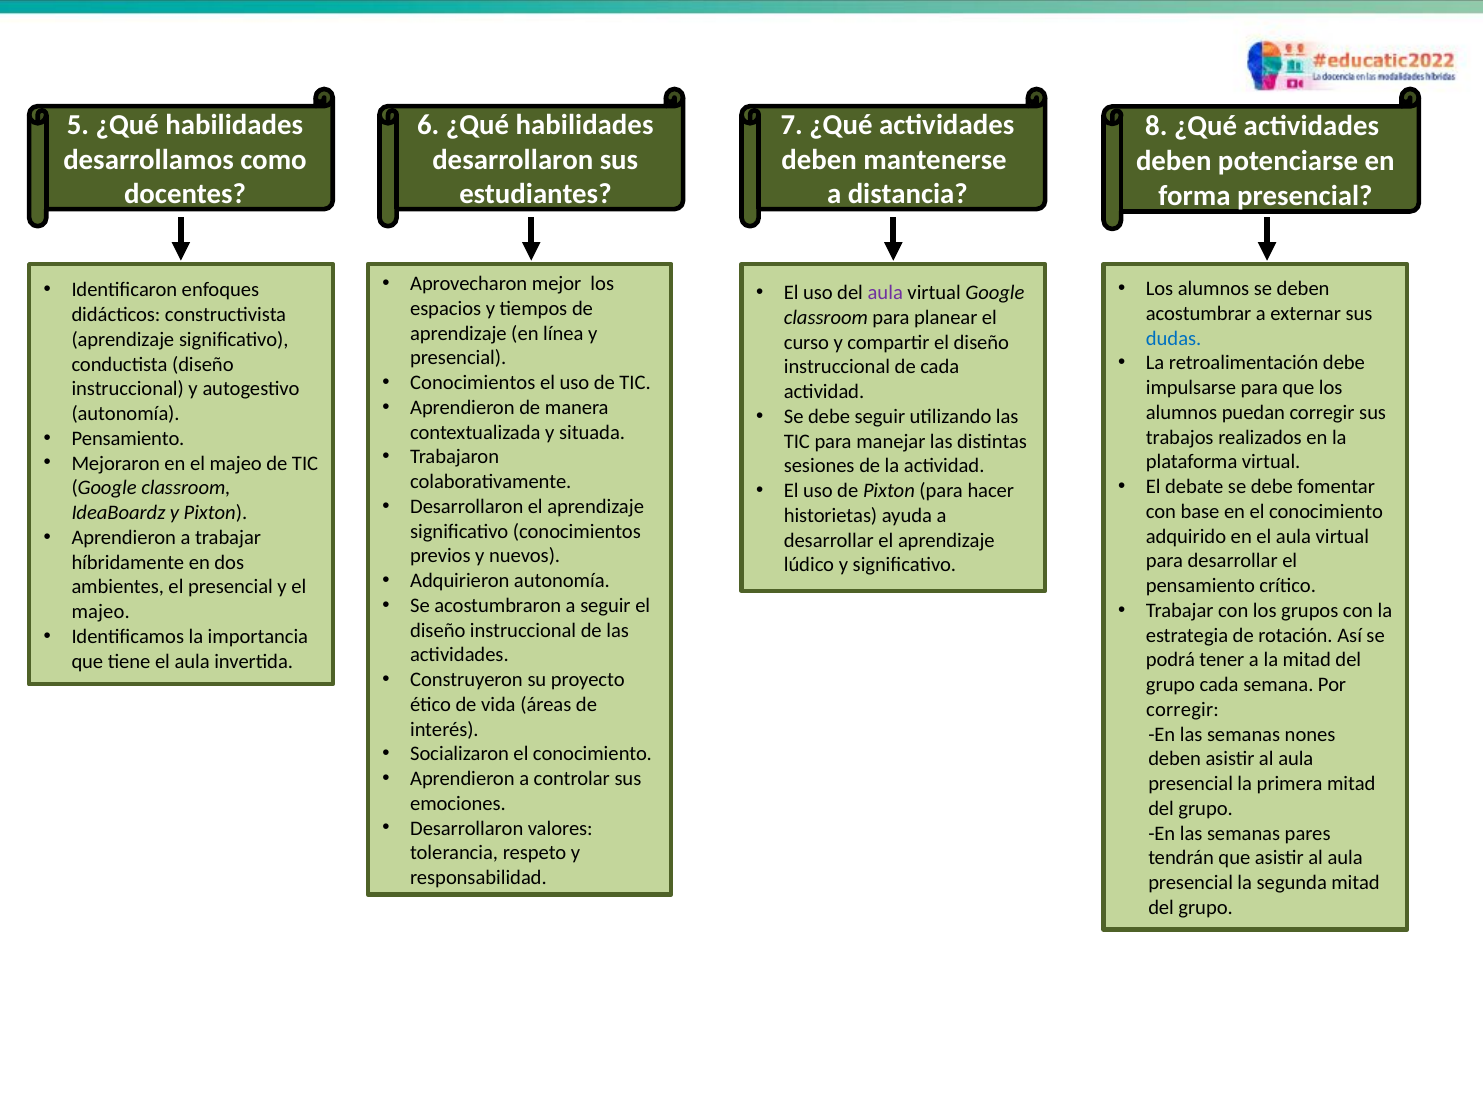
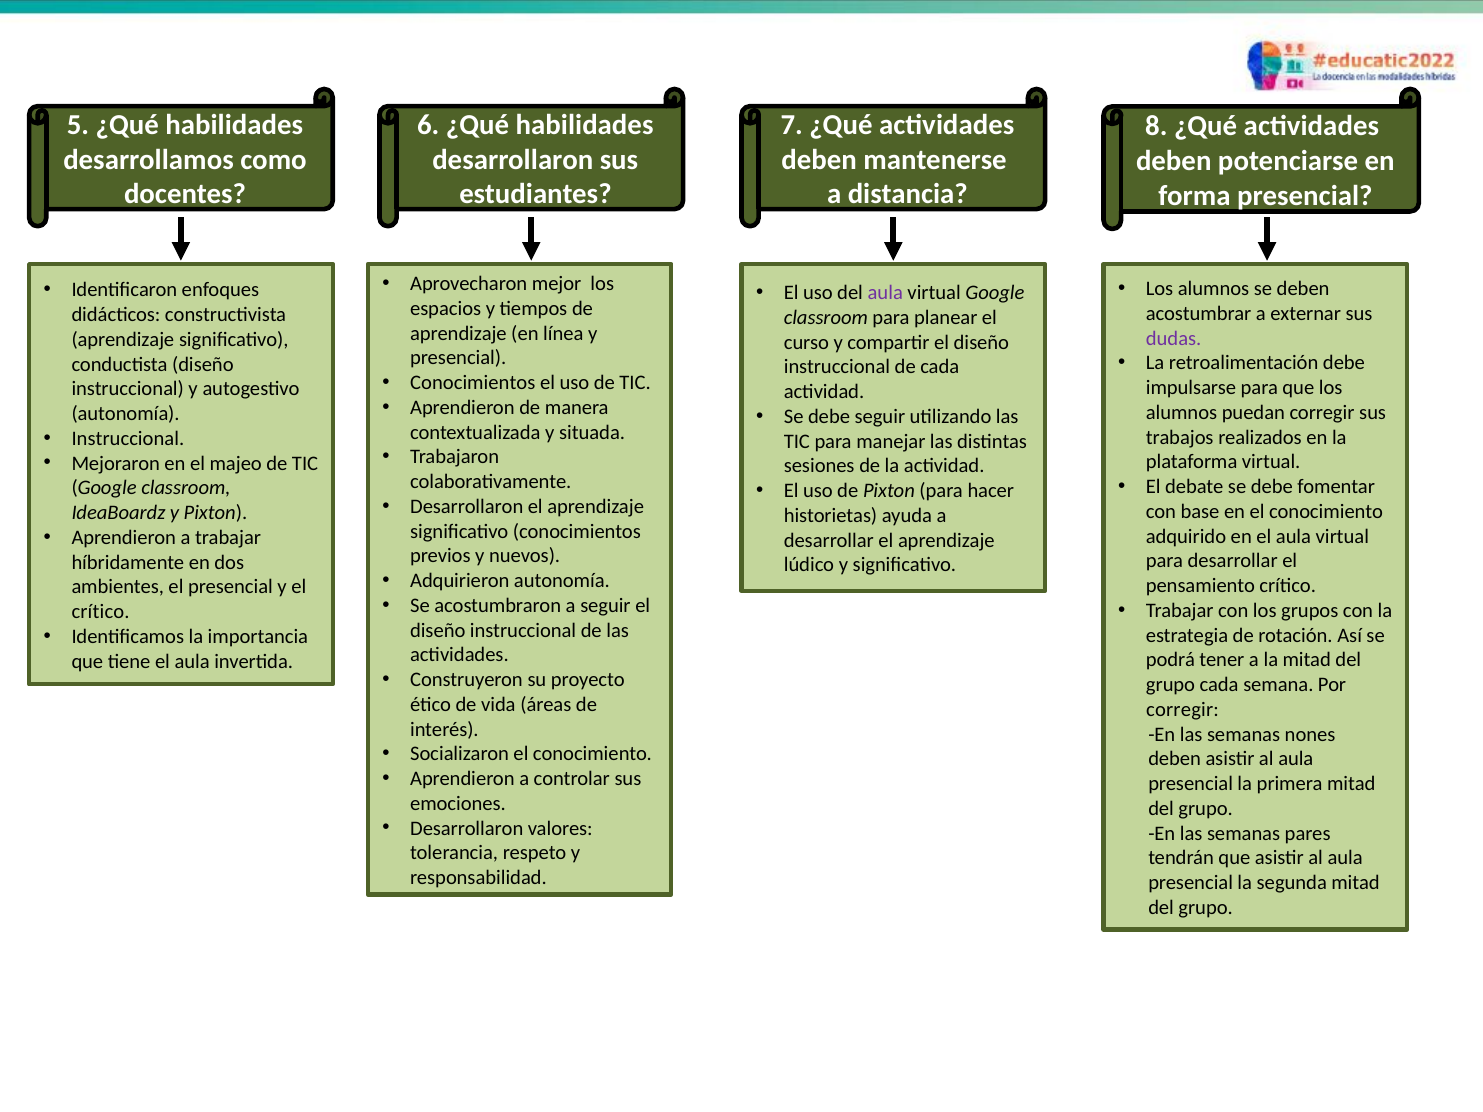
dudas colour: blue -> purple (1174, 338)
Pensamiento: Pensamiento -> Instruccional (128, 439)
majeo: majeo -> crítico (101, 612)
